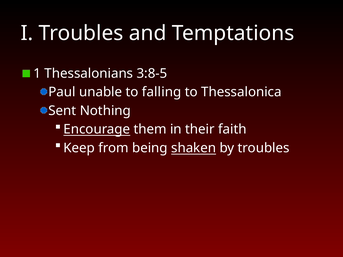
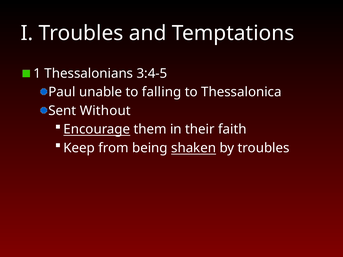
3:8-5: 3:8-5 -> 3:4-5 (152, 74)
Nothing: Nothing -> Without (105, 111)
